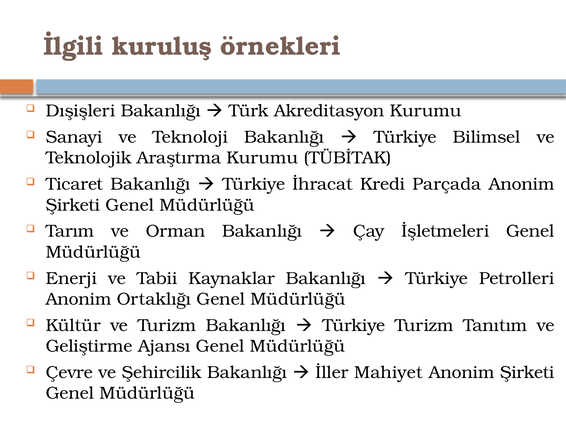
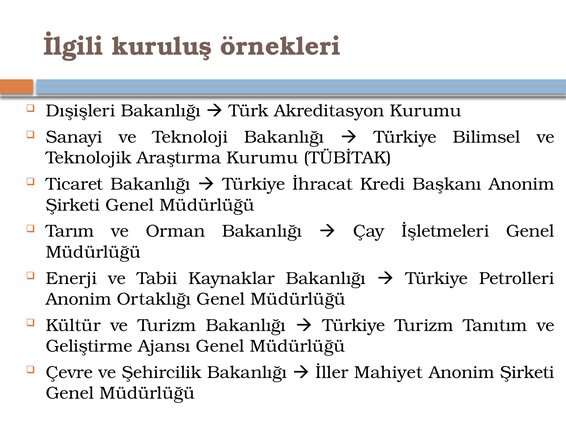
Parçada: Parçada -> Başkanı (447, 184)
